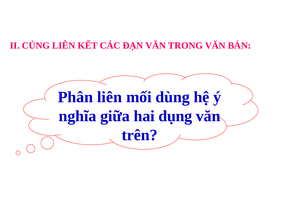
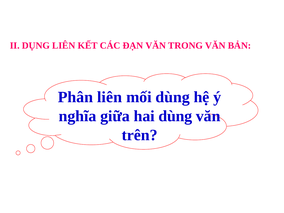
CỦNG: CỦNG -> DỤNG (36, 46)
hai dụng: dụng -> dùng (175, 116)
